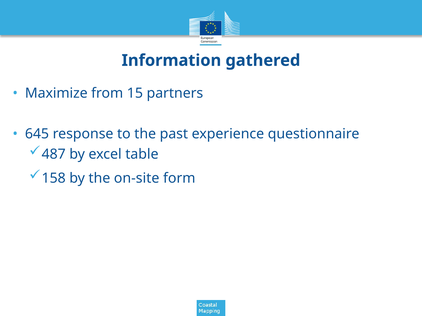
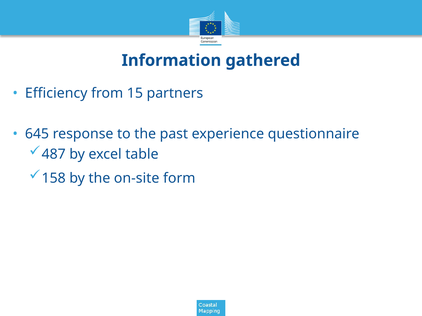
Maximize: Maximize -> Efficiency (56, 93)
